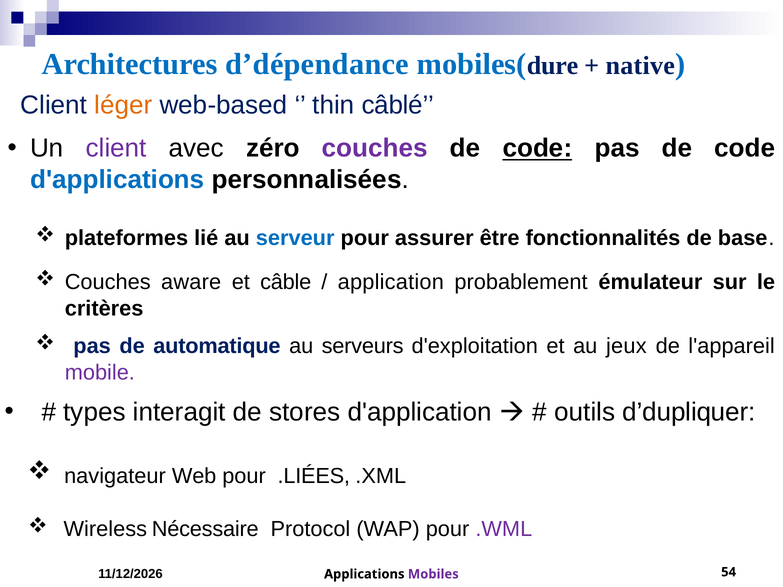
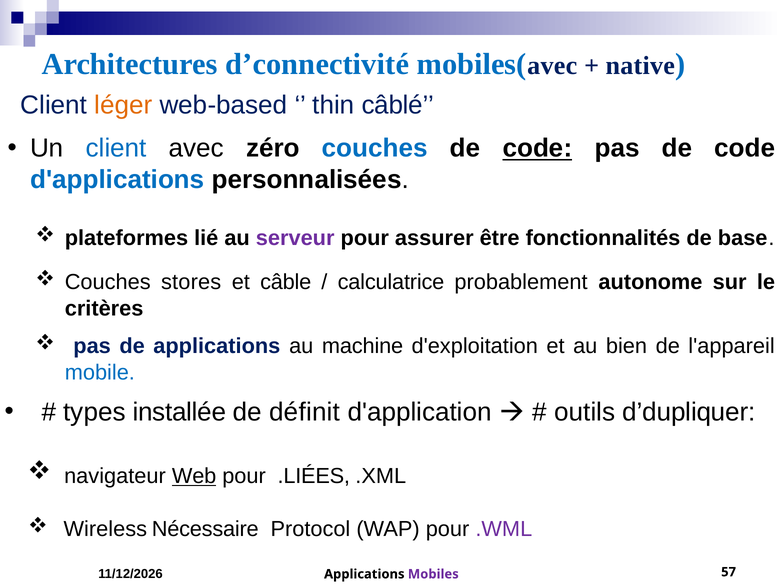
d’dépendance: d’dépendance -> d’connectivité (317, 64)
dure: dure -> avec (552, 66)
client colour: purple -> blue (116, 148)
couches colour: purple -> blue (375, 148)
serveur colour: blue -> purple (295, 238)
aware: aware -> stores (191, 282)
application: application -> calculatrice (391, 282)
émulateur: émulateur -> autonome (650, 282)
de automatique: automatique -> applications (217, 346)
serveurs: serveurs -> machine (363, 346)
jeux: jeux -> bien (626, 346)
mobile colour: purple -> blue (100, 373)
interagit: interagit -> installée (179, 412)
stores: stores -> définit (305, 412)
Web underline: none -> present (194, 476)
54: 54 -> 57 (729, 572)
